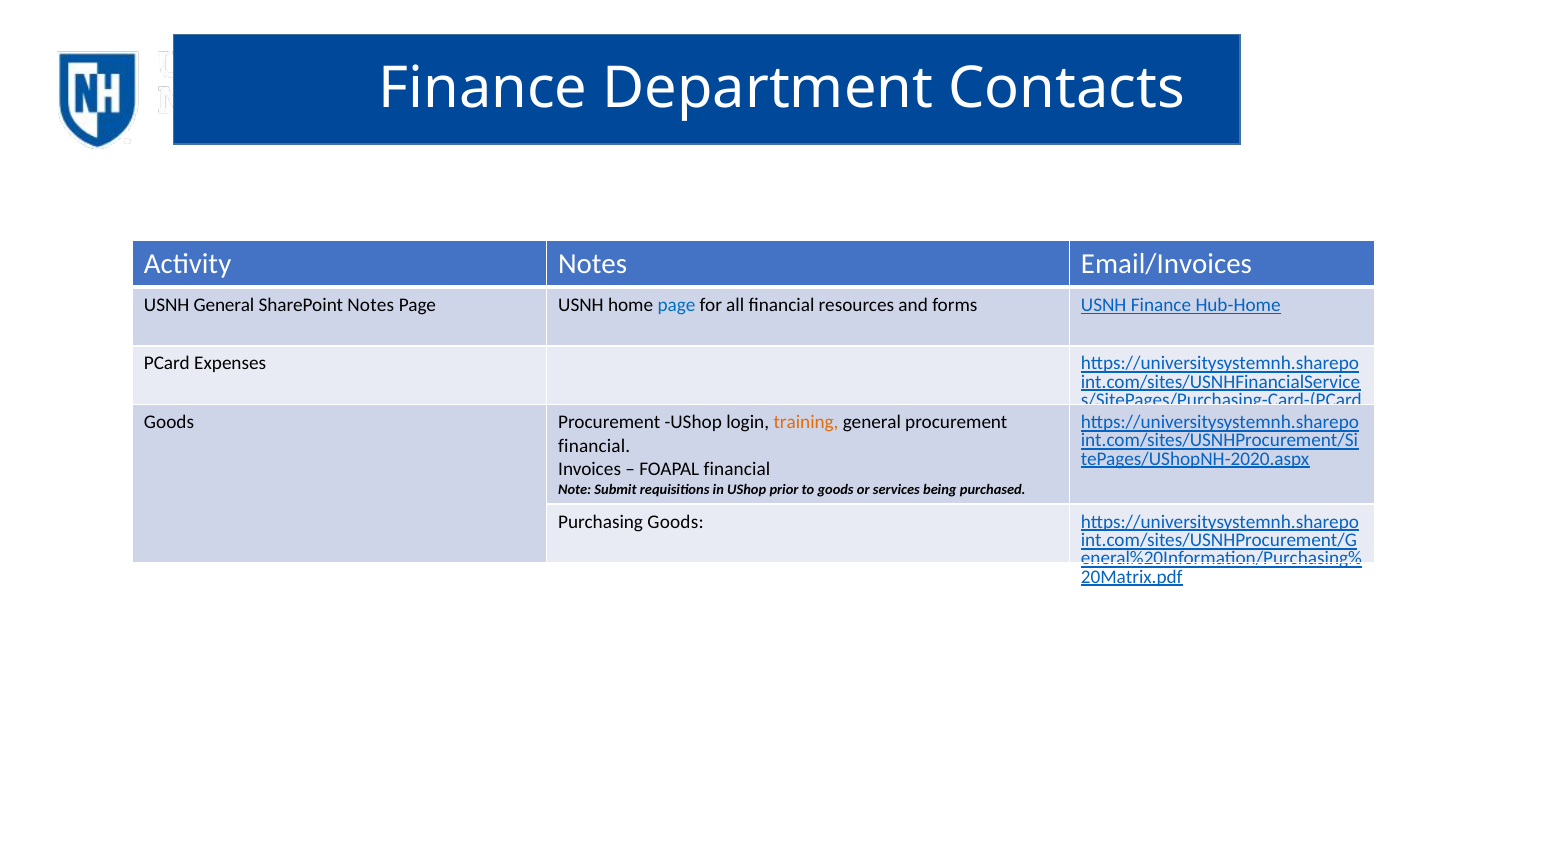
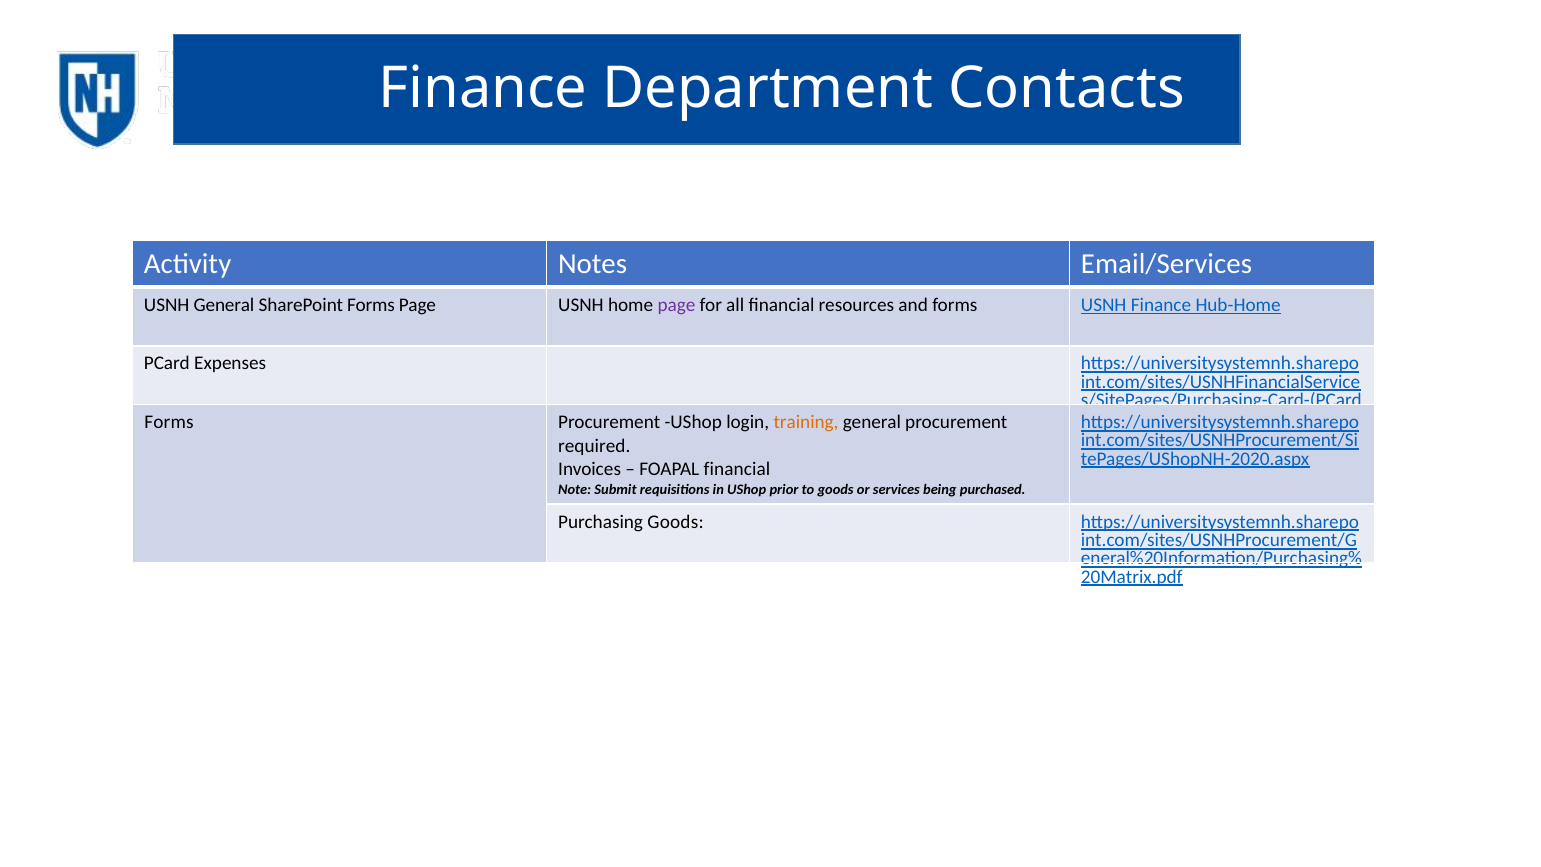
Email/Invoices: Email/Invoices -> Email/Services (1167, 264)
SharePoint Notes: Notes -> Forms (371, 305)
page colour: blue -> purple (676, 305)
Goods: Goods -> Forms (169, 422)
financial: financial -> required (594, 446)
